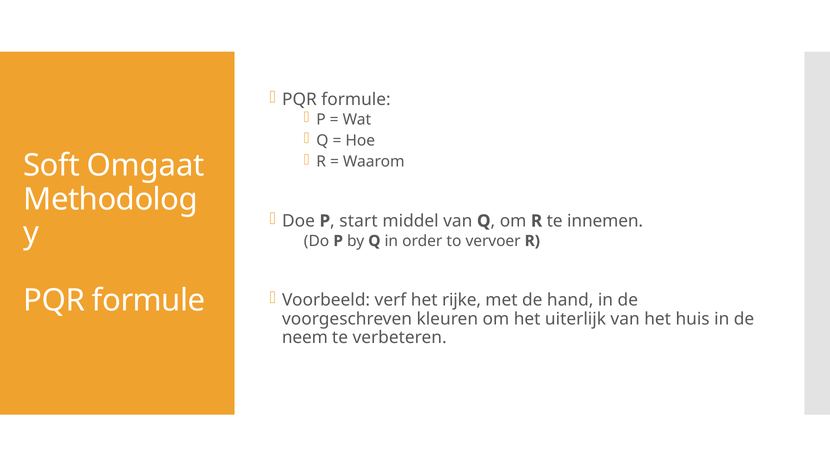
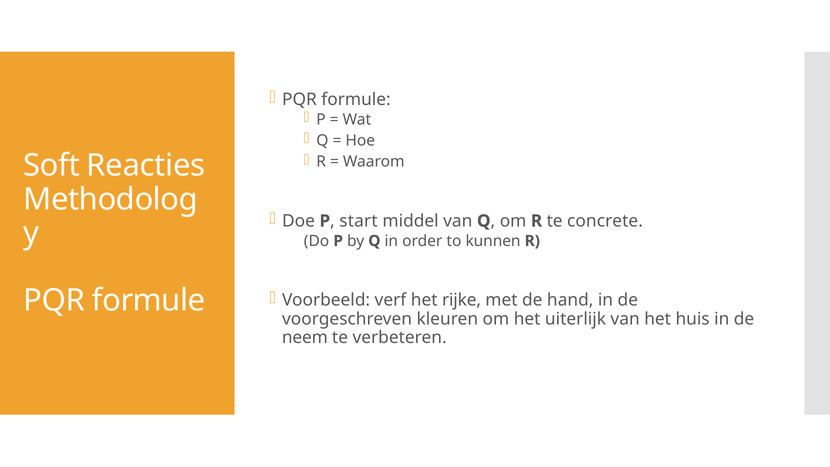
Omgaat: Omgaat -> Reacties (146, 166)
innemen: innemen -> concrete (605, 221)
vervoer: vervoer -> kunnen (493, 241)
